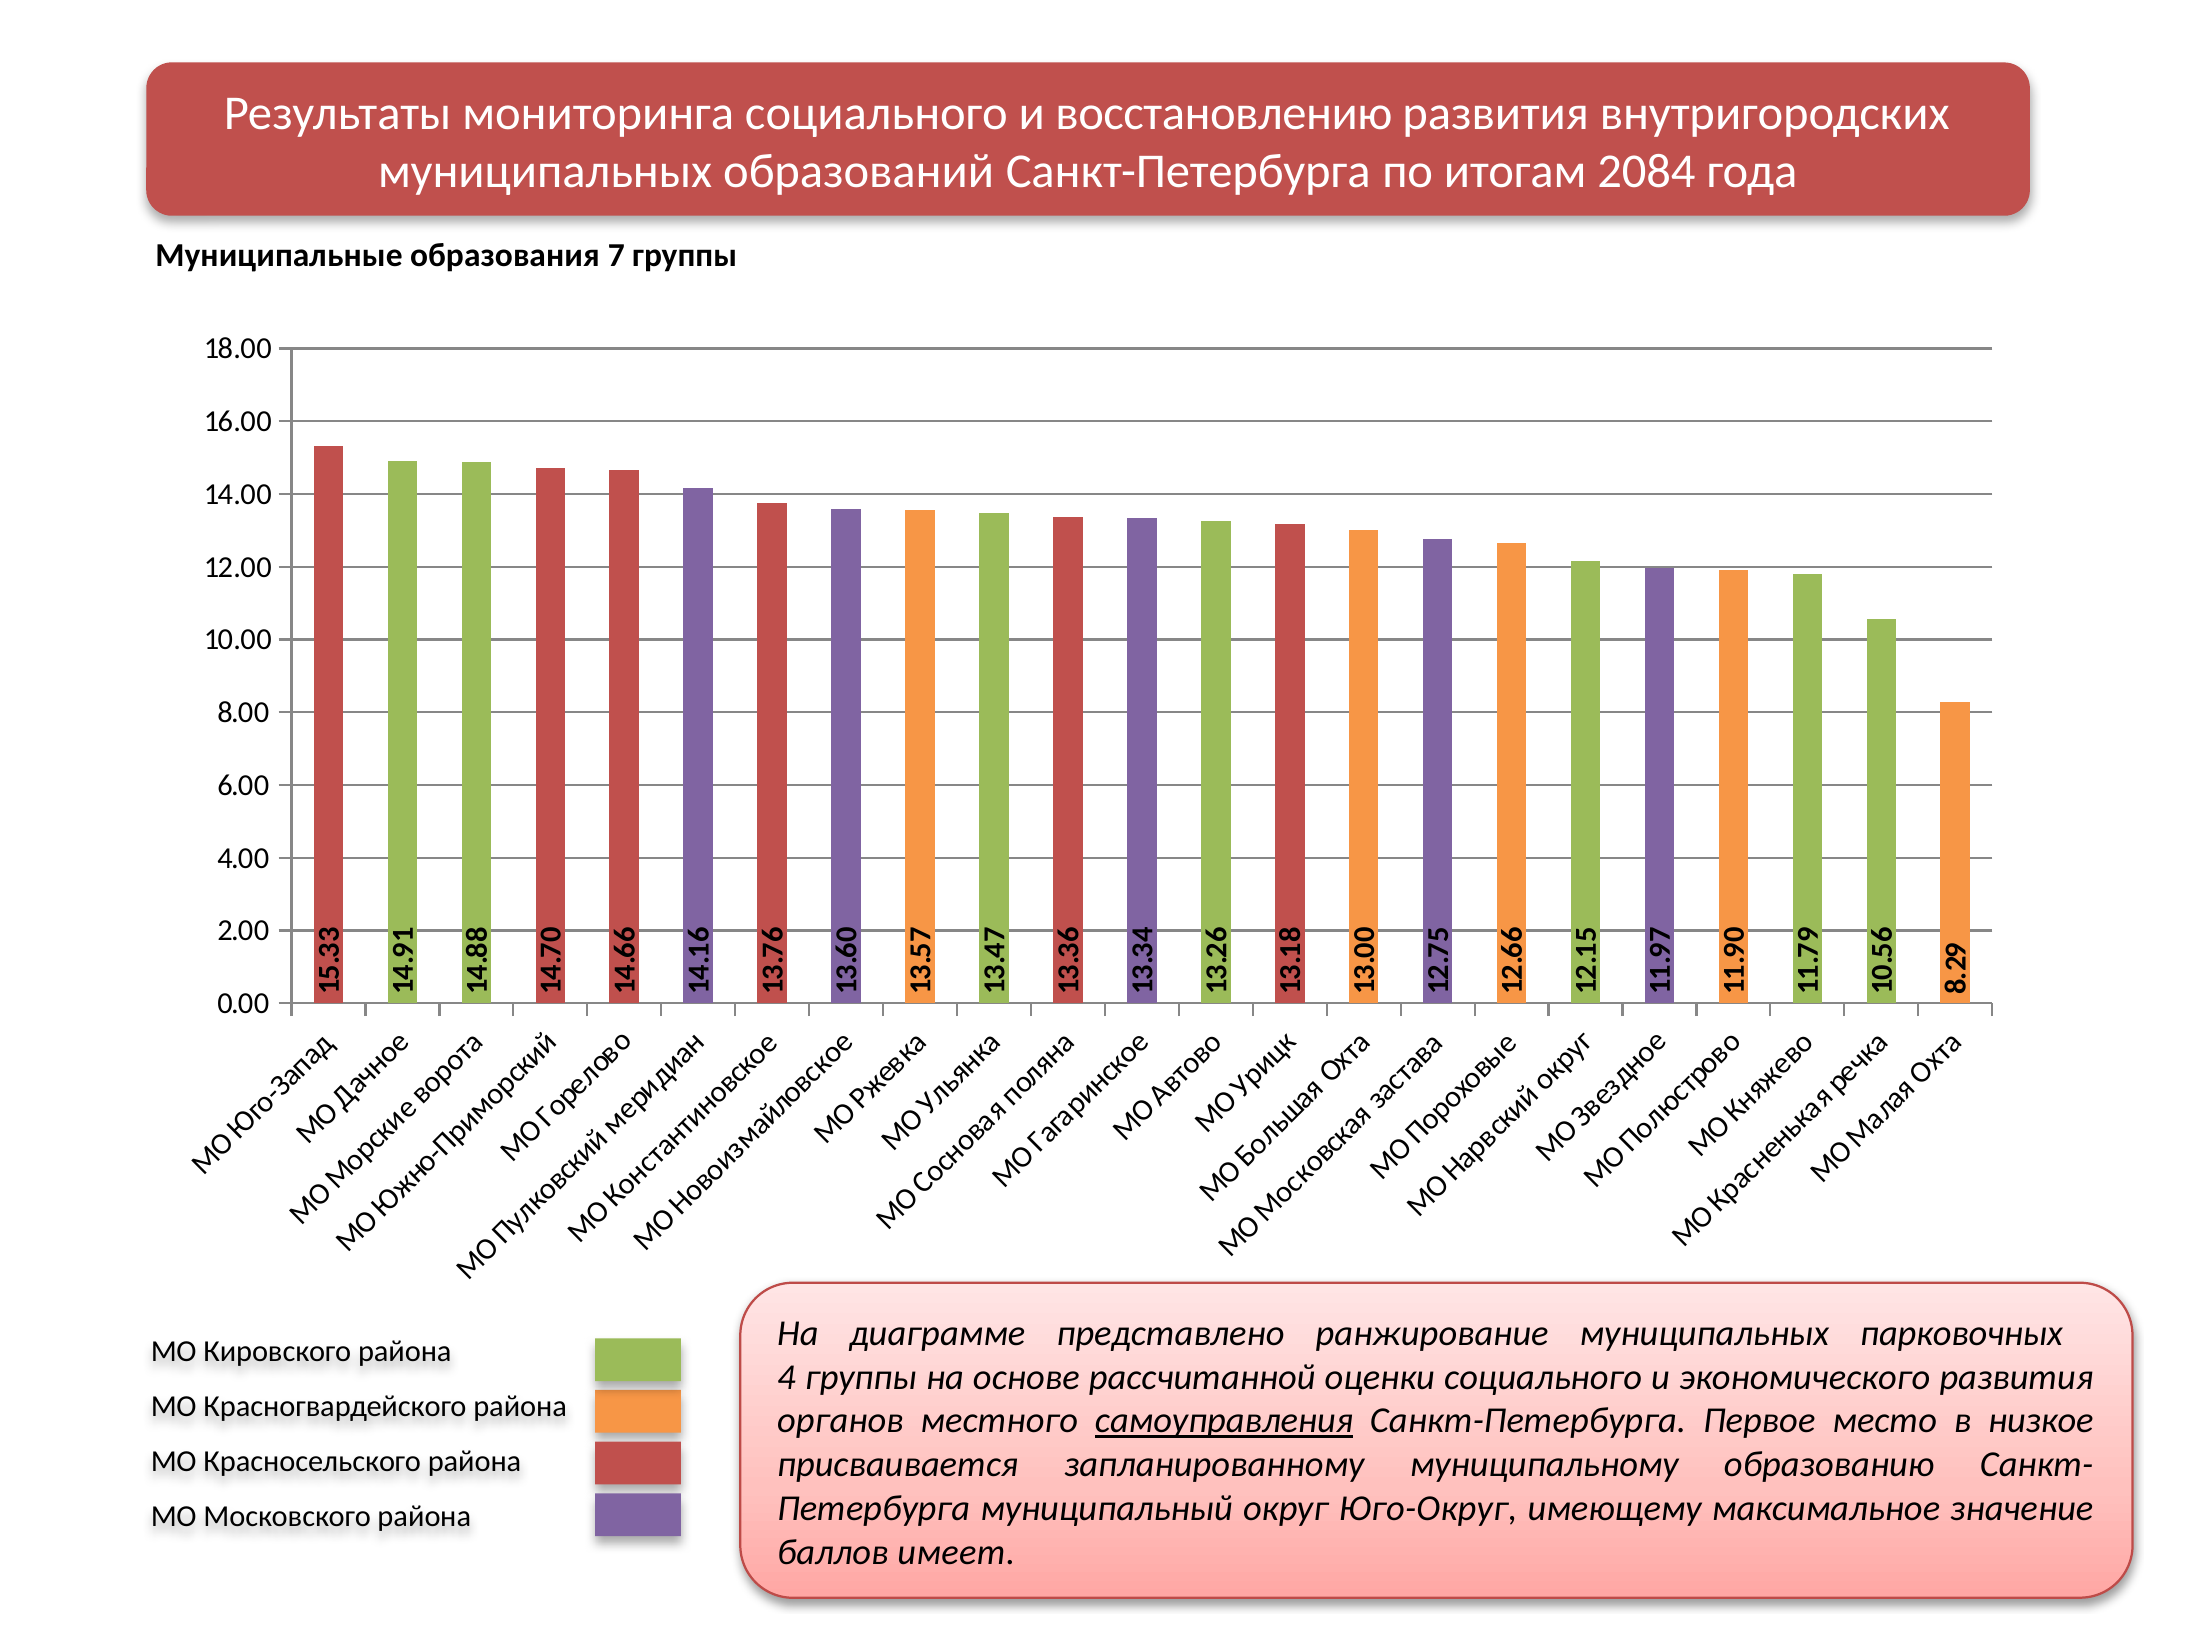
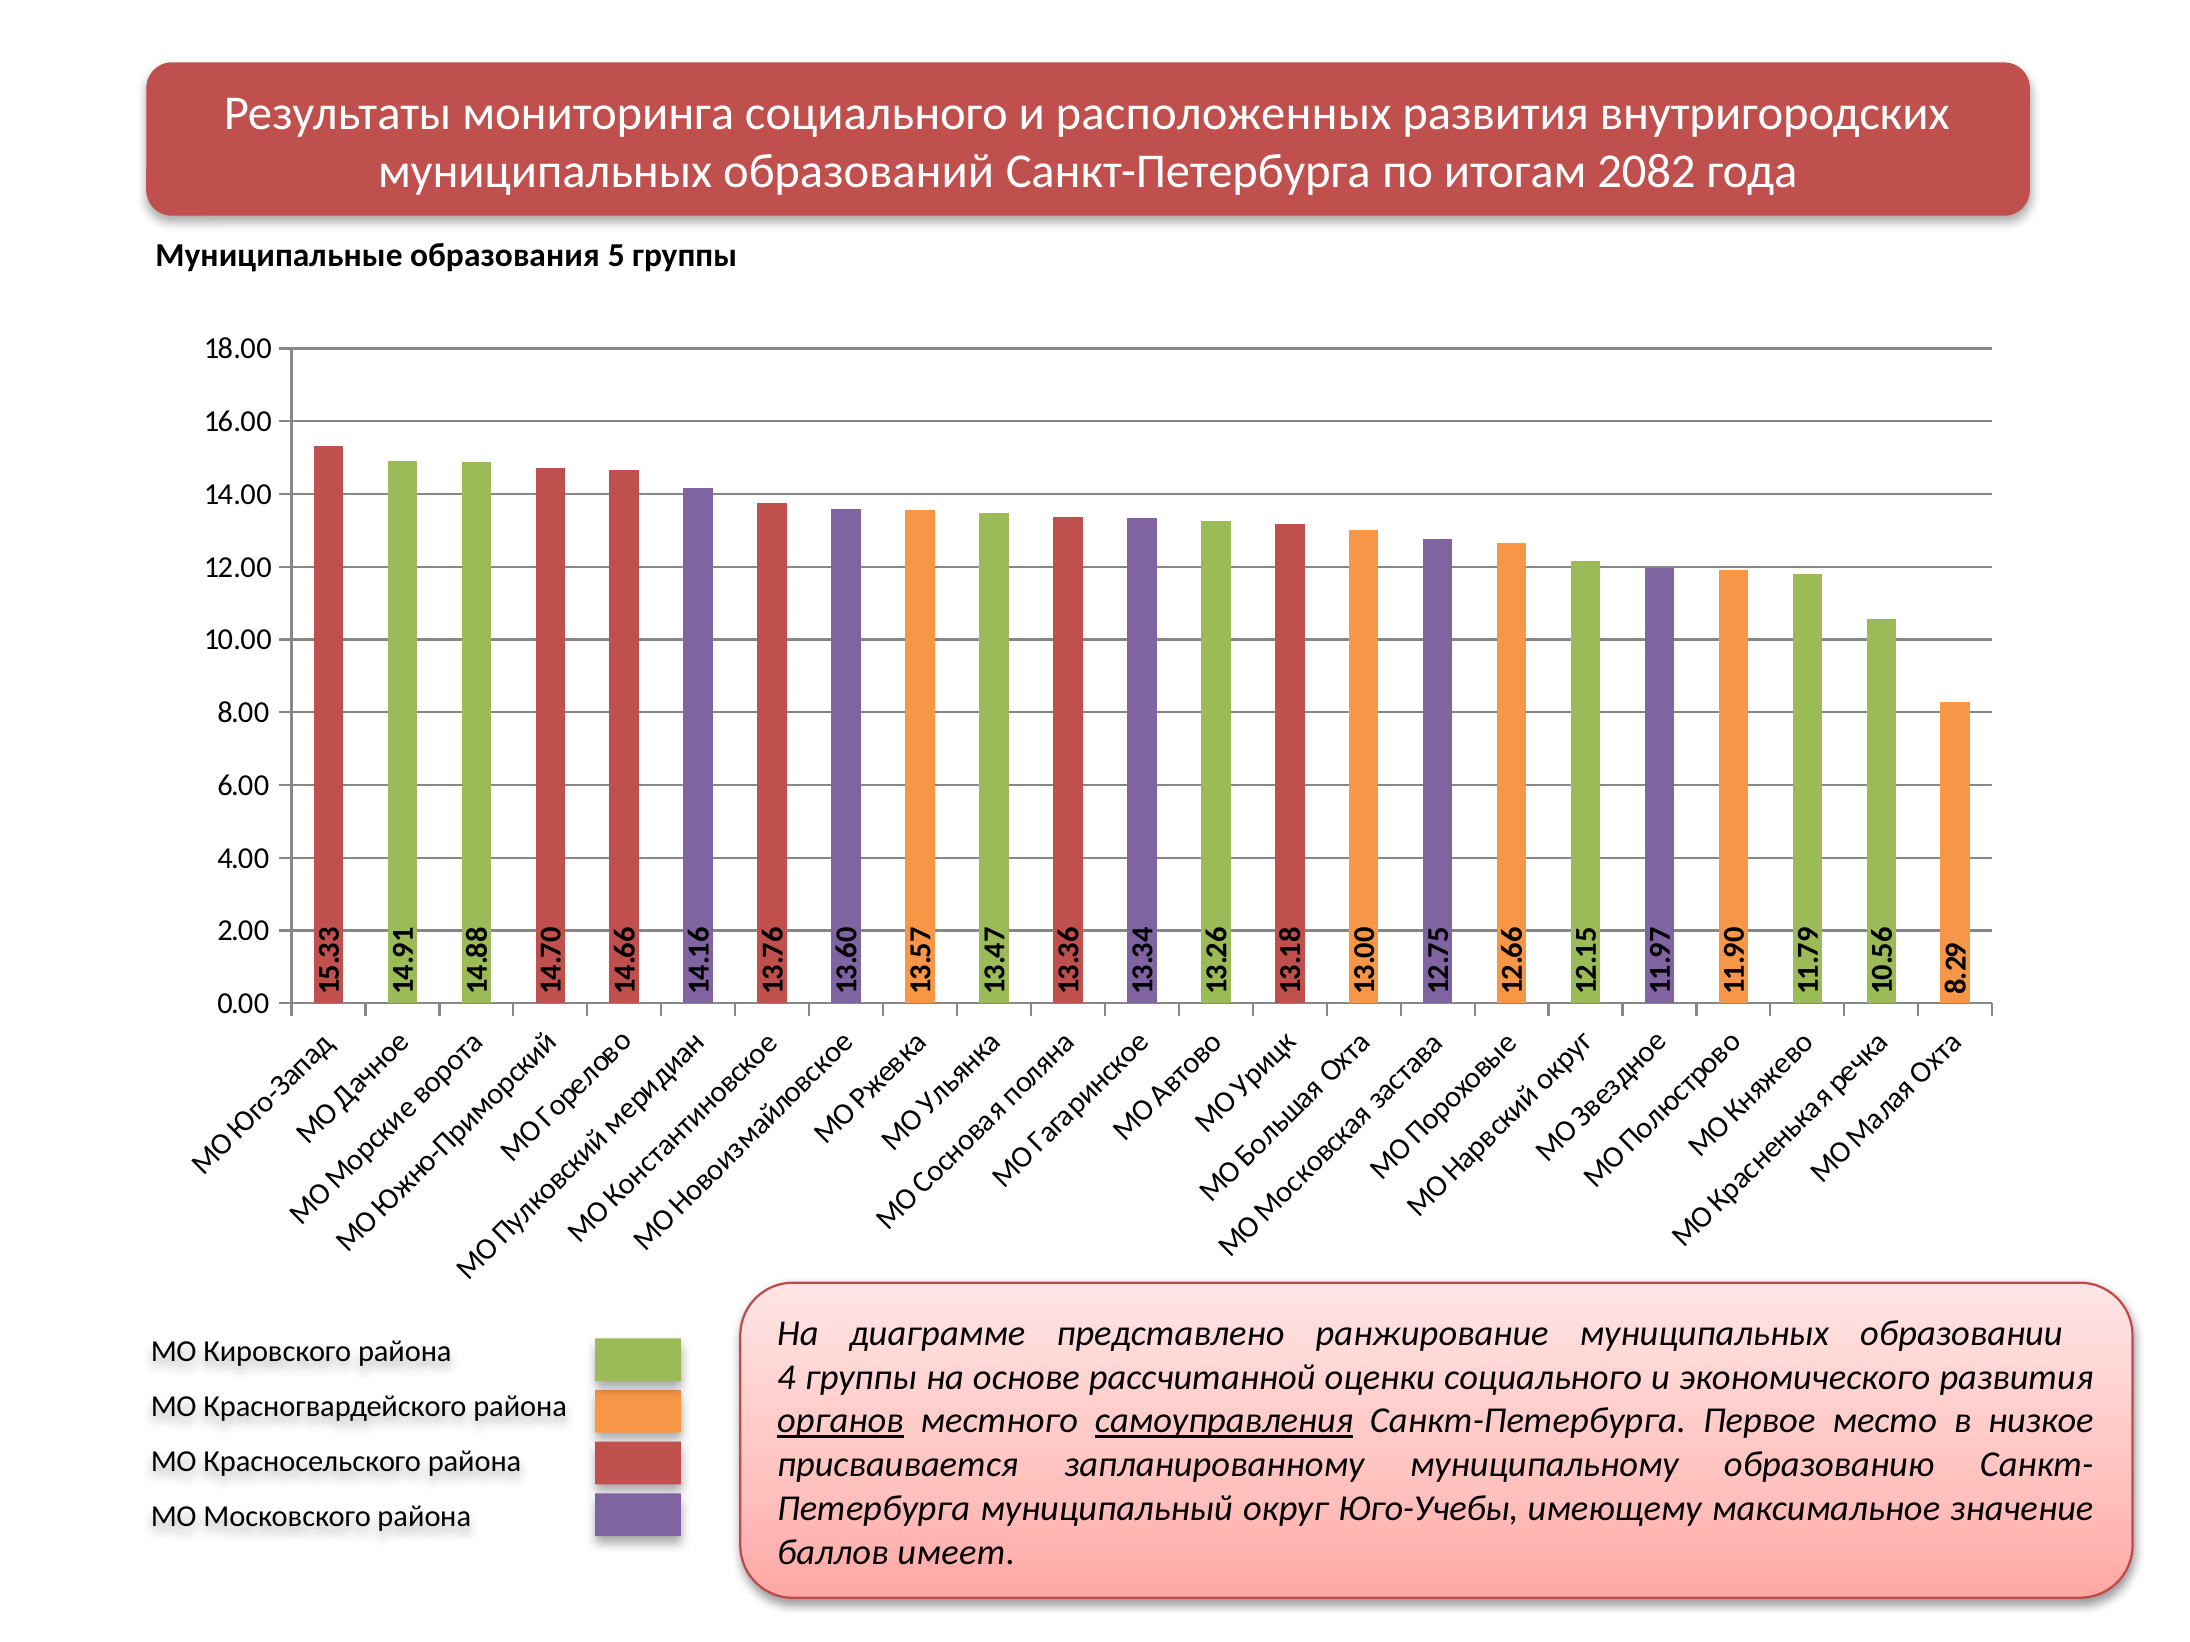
восстановлению: восстановлению -> расположенных (1224, 113)
2084: 2084 -> 2082 (1646, 172)
образования 7: 7 -> 5 (616, 256)
парковочных: парковочных -> образовании (1961, 1334)
органов underline: none -> present (840, 1421)
Юго-Округ: Юго-Округ -> Юго-Учебы (1428, 1509)
